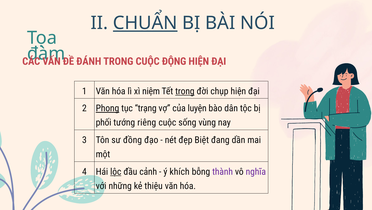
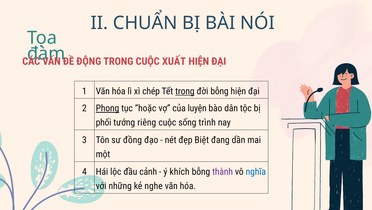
CHUẨN underline: present -> none (145, 23)
ĐÁNH: ĐÁNH -> ĐỘNG (89, 61)
ĐỘNG: ĐỘNG -> XUẤT (174, 61)
niệm: niệm -> chép (151, 91)
đời chụp: chụp -> bỗng (220, 91)
trạng: trạng -> hoặc (146, 108)
vùng: vùng -> trình (207, 122)
lộc underline: present -> none (116, 171)
nghĩa colour: purple -> blue (256, 171)
thiệu: thiệu -> nghe (154, 185)
